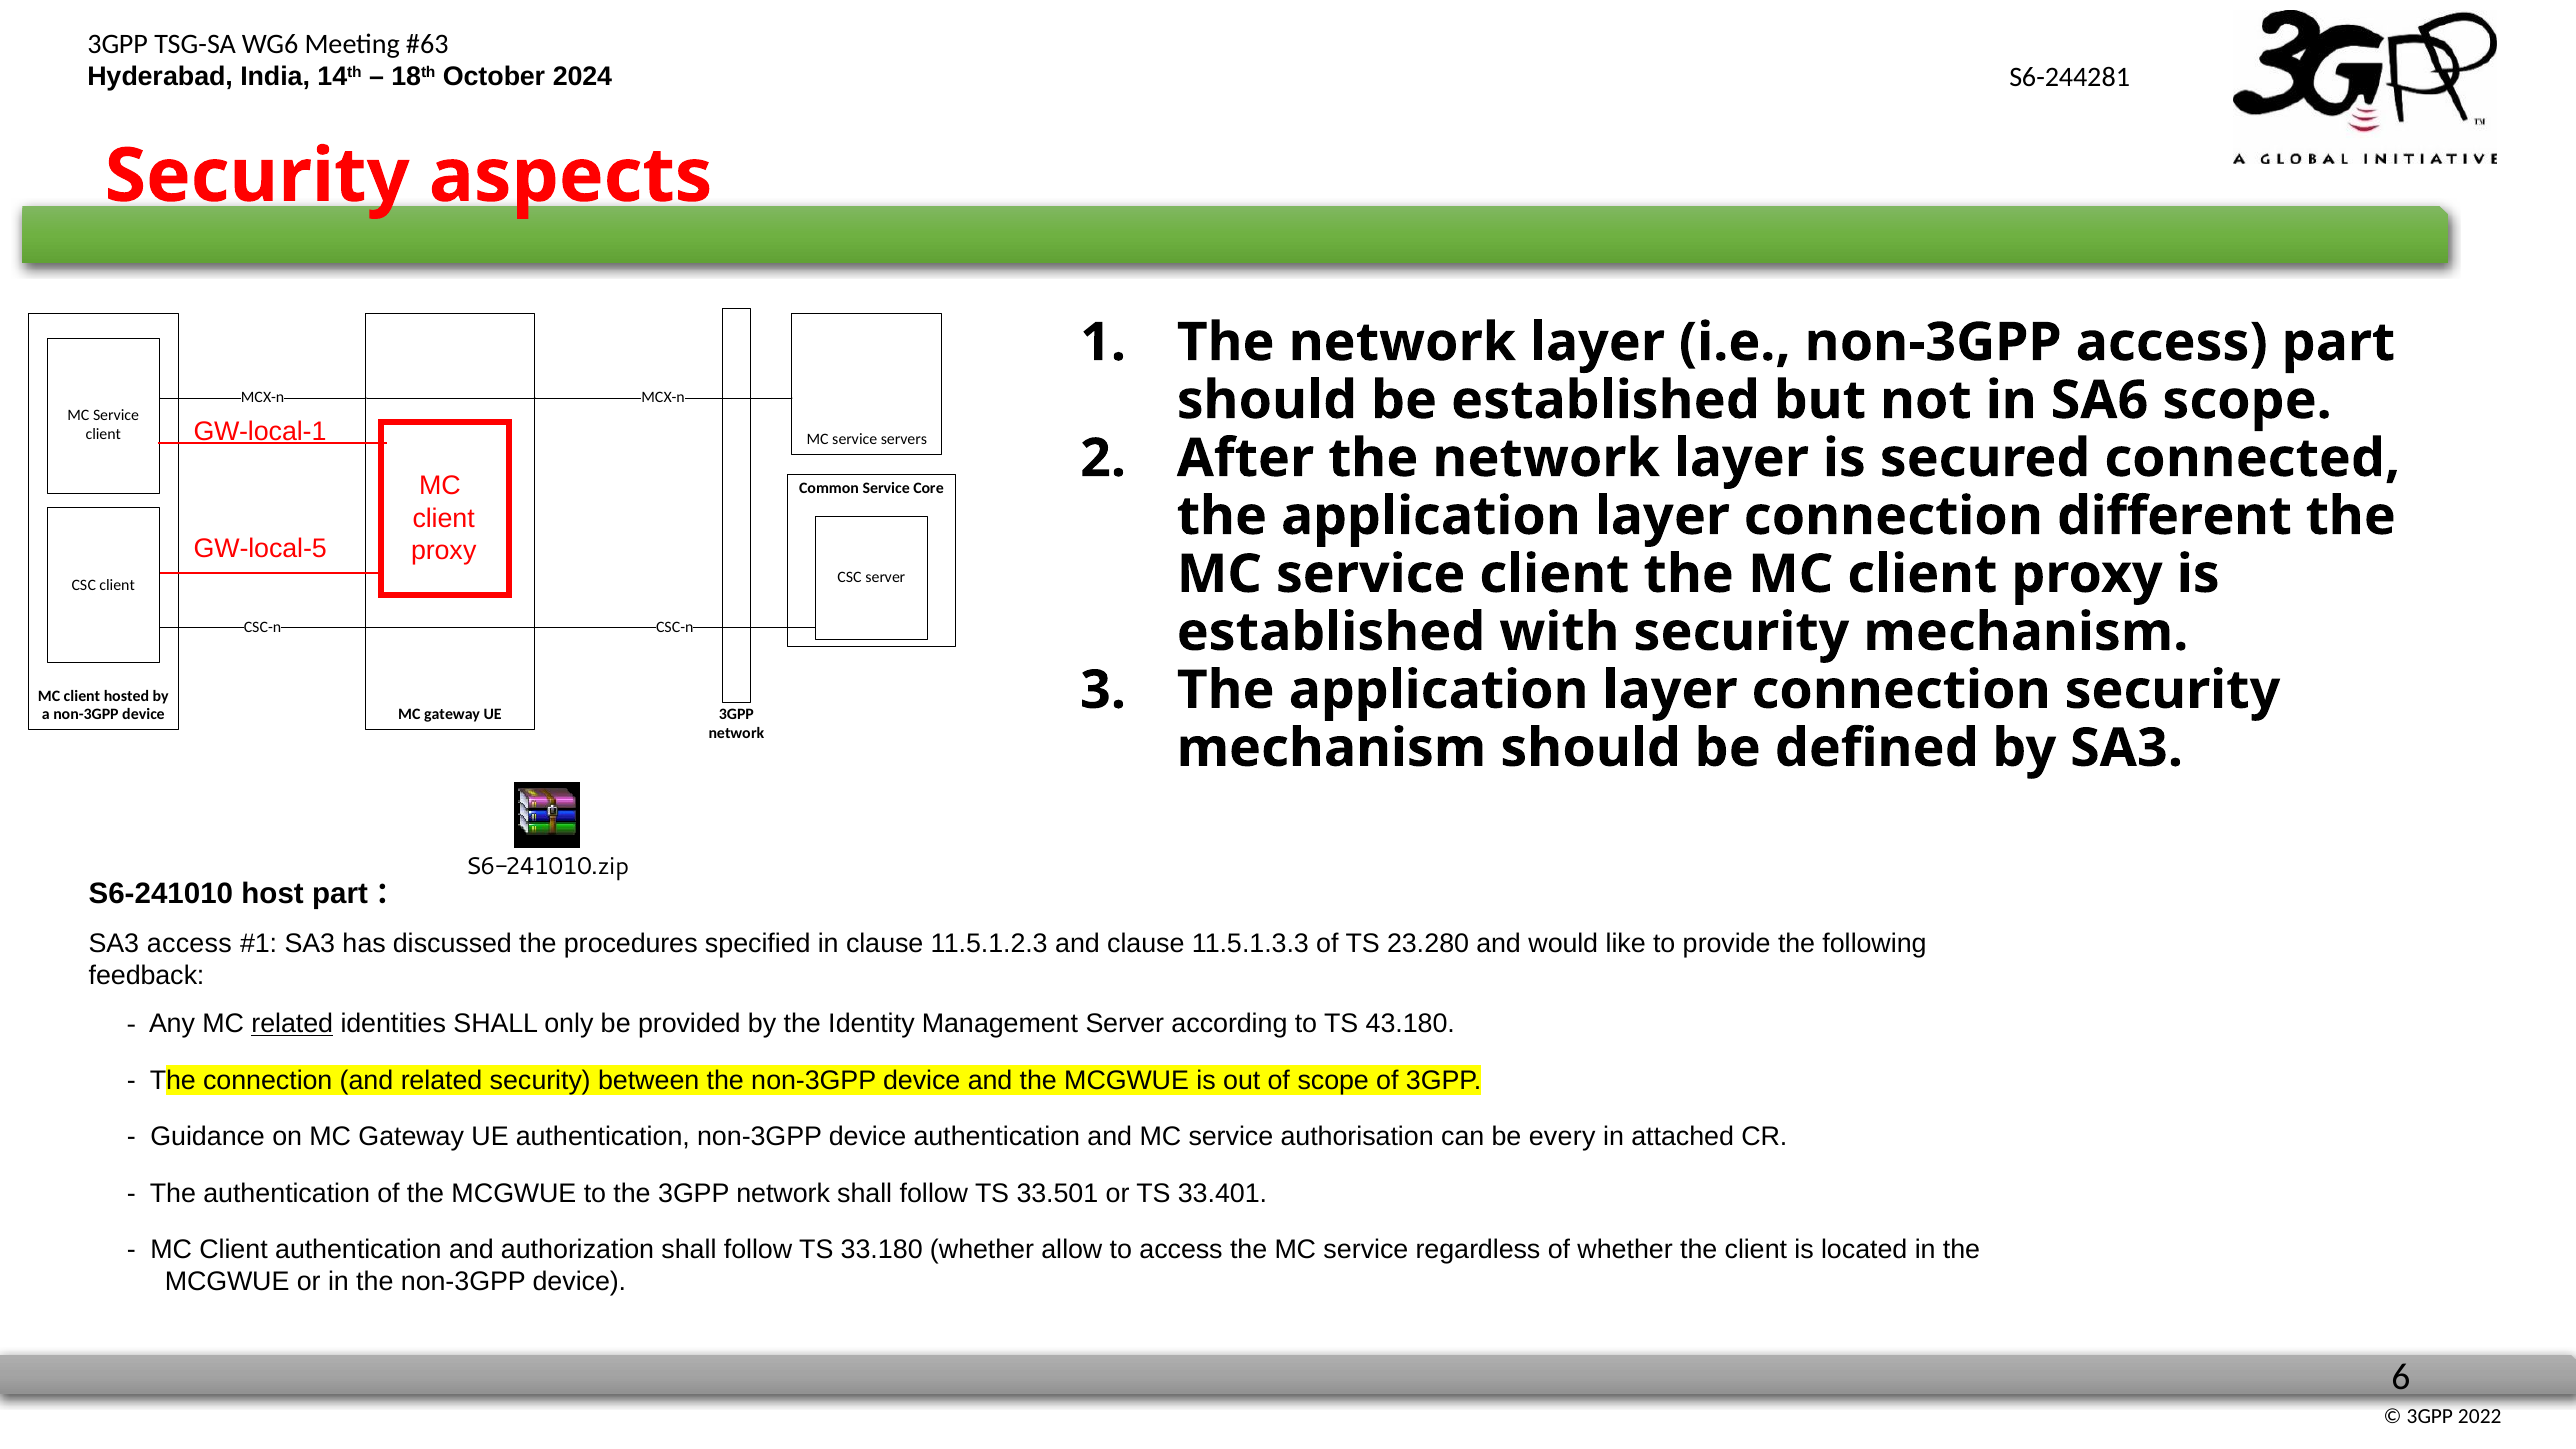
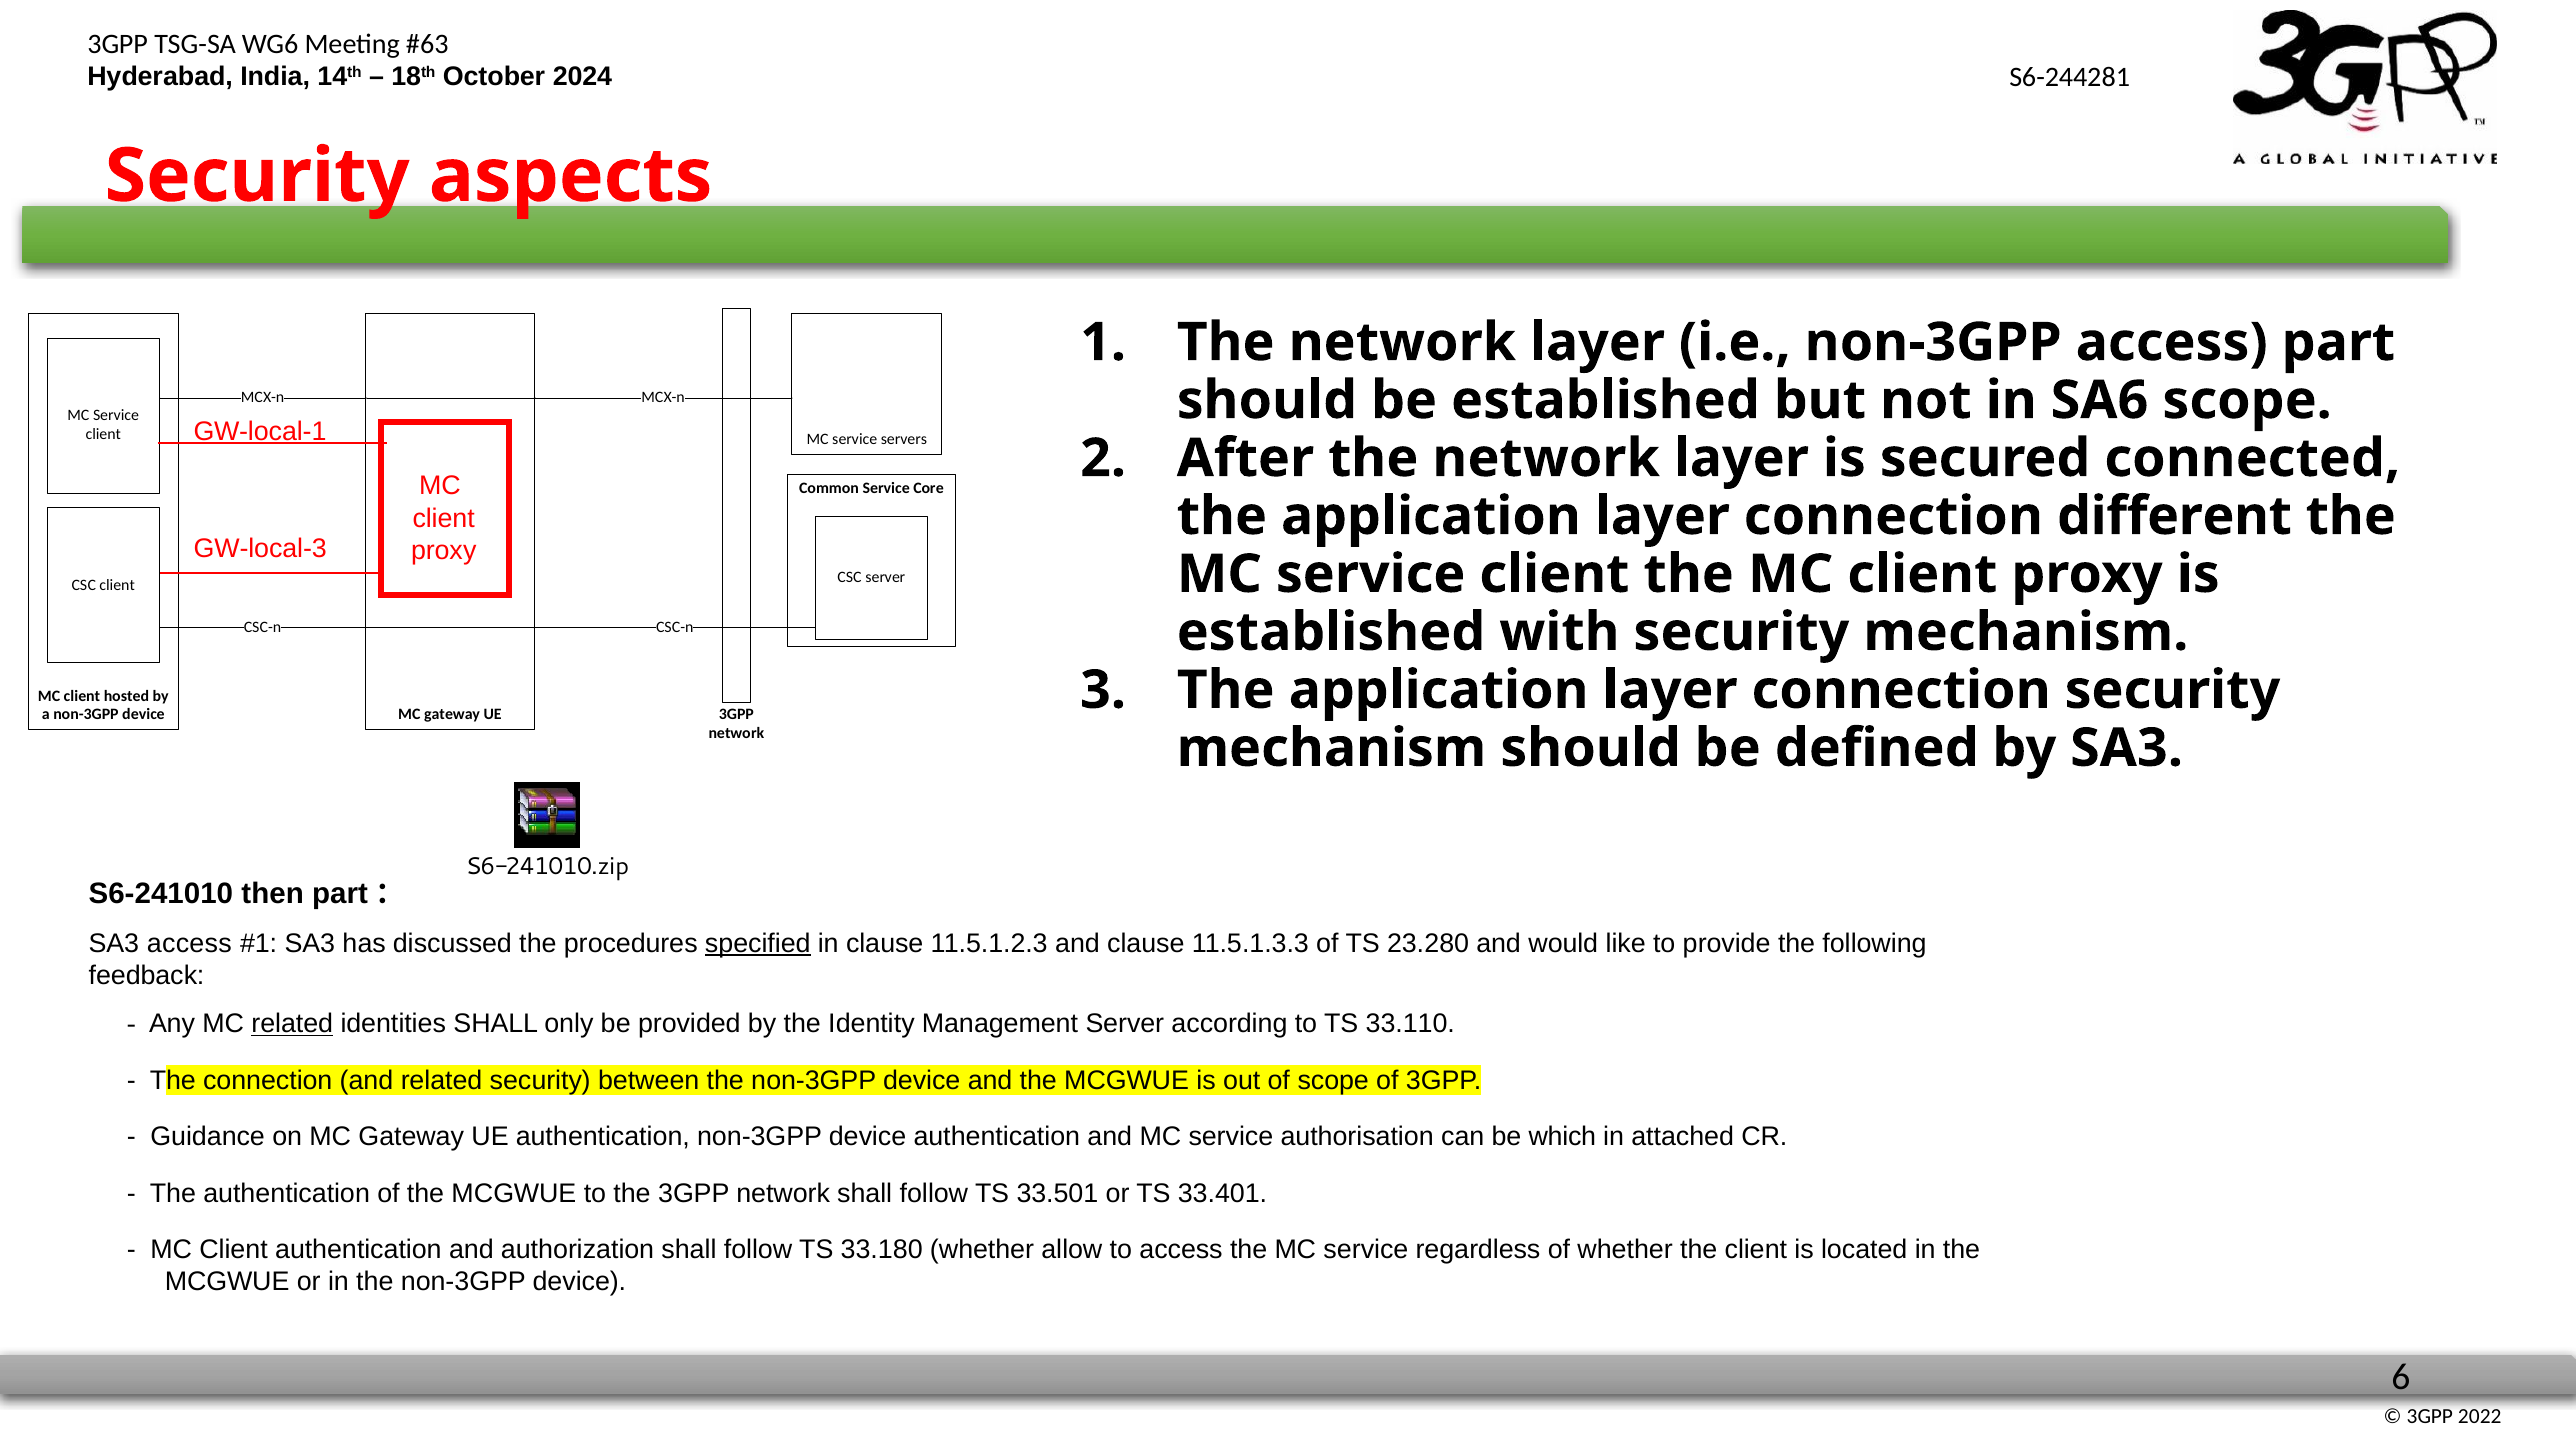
GW-local-5: GW-local-5 -> GW-local-3 (260, 549)
host: host -> then (273, 894)
specified underline: none -> present (758, 943)
43.180: 43.180 -> 33.110 (1410, 1024)
every: every -> which (1562, 1137)
